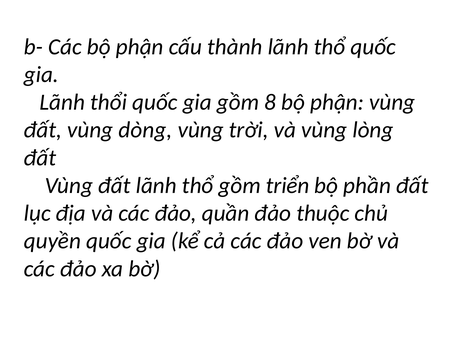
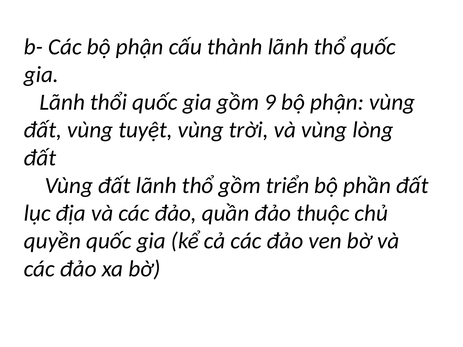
8: 8 -> 9 (270, 102)
dòng: dòng -> tuyệt (146, 130)
